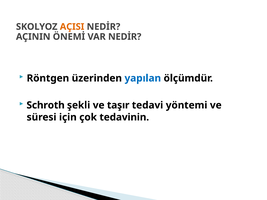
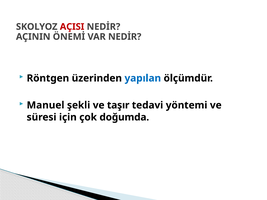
AÇISI colour: orange -> red (72, 27)
Schroth: Schroth -> Manuel (46, 105)
tedavinin: tedavinin -> doğumda (124, 117)
